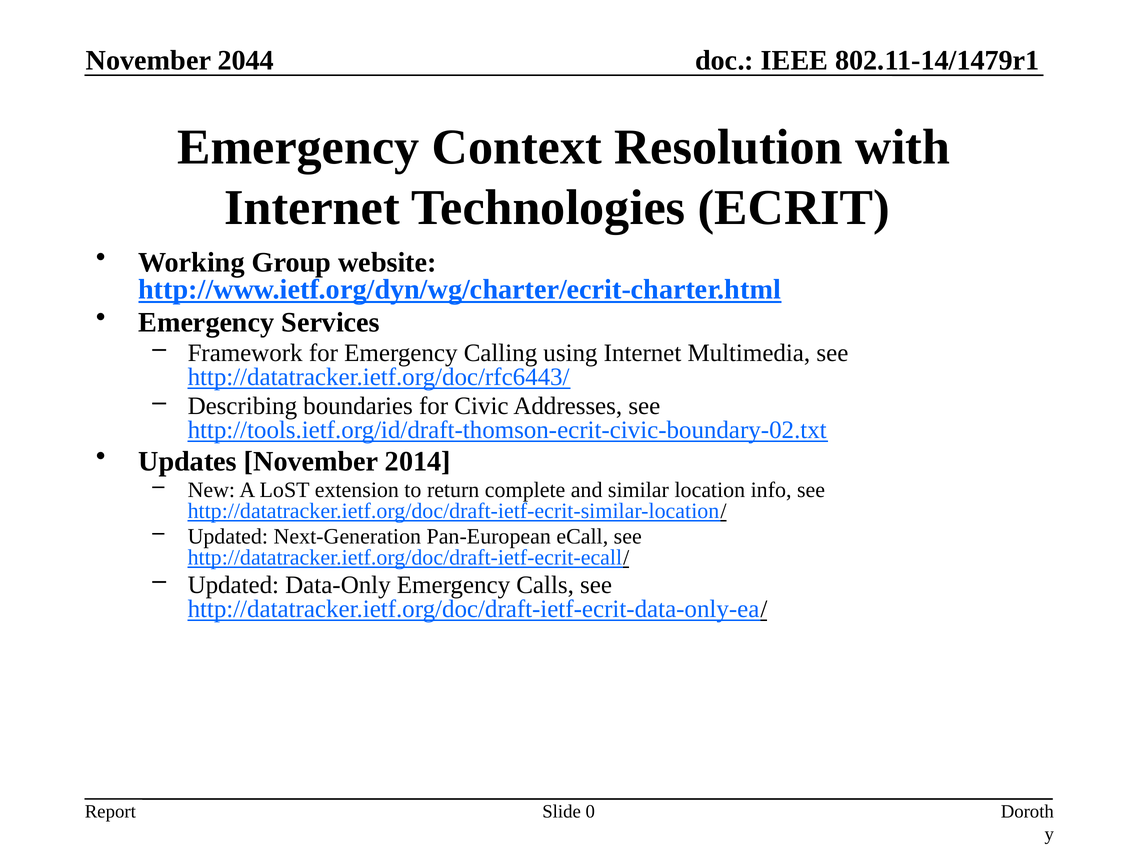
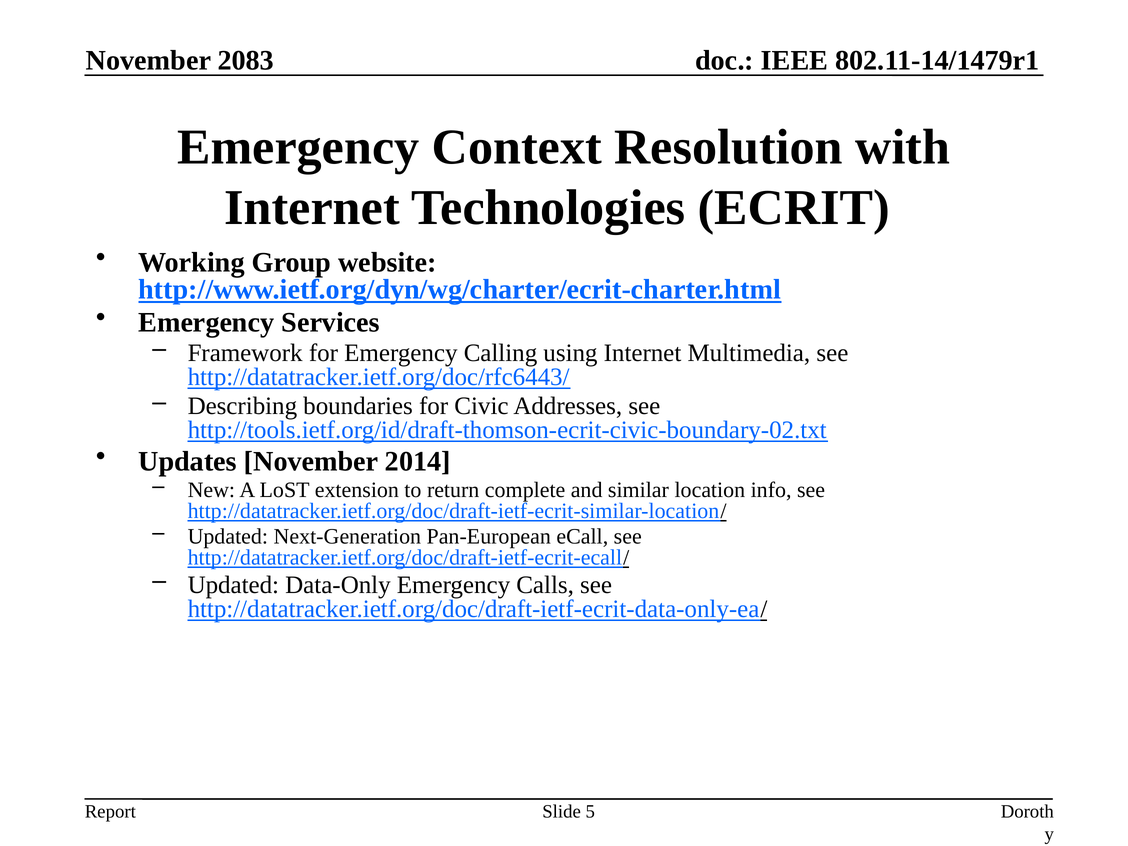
2044: 2044 -> 2083 (246, 60)
0: 0 -> 5 (590, 811)
